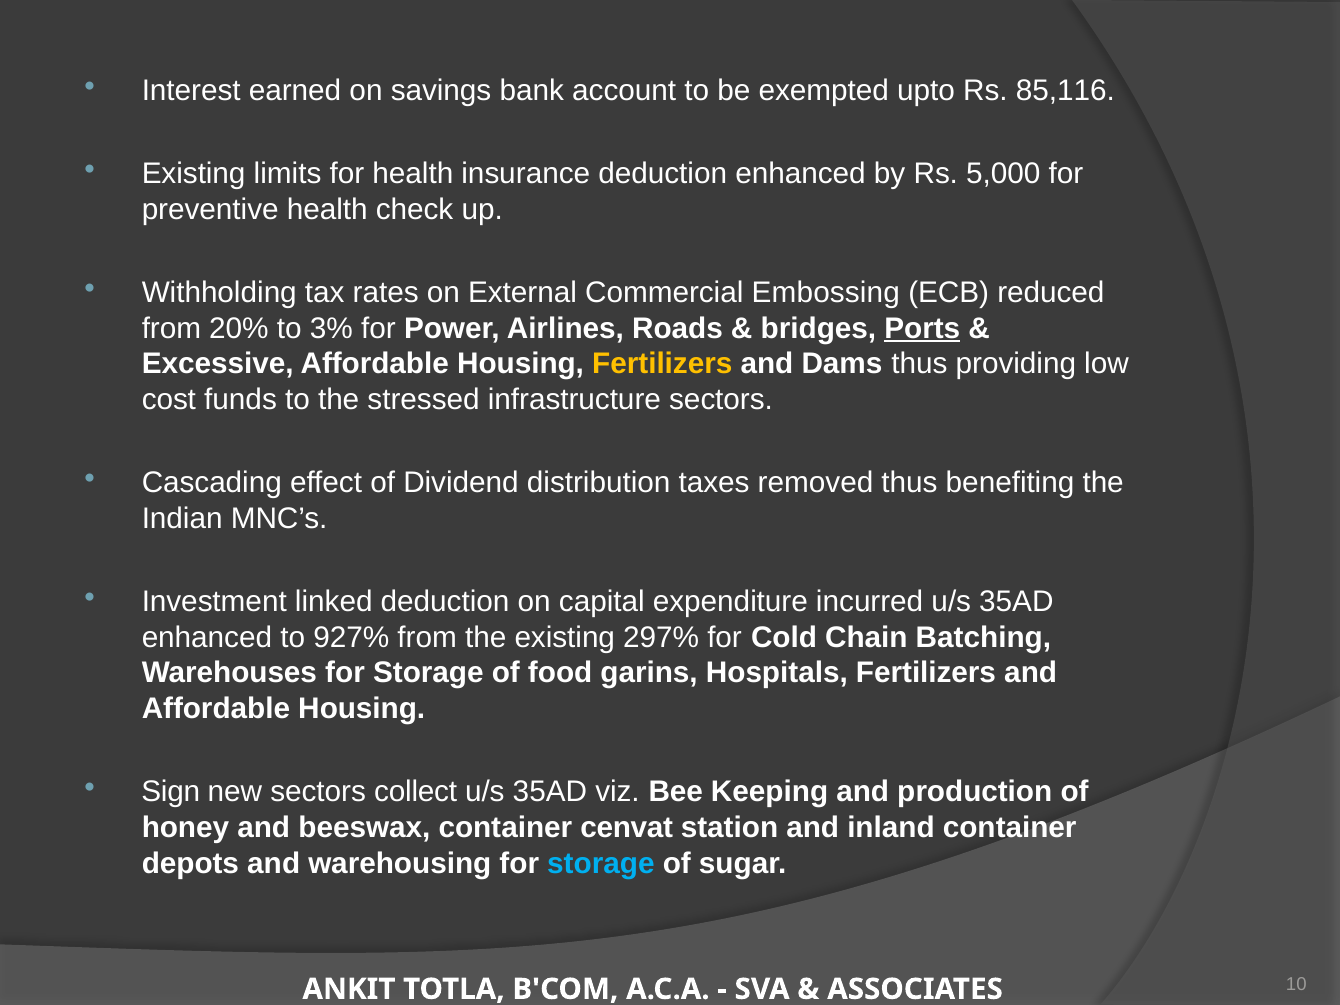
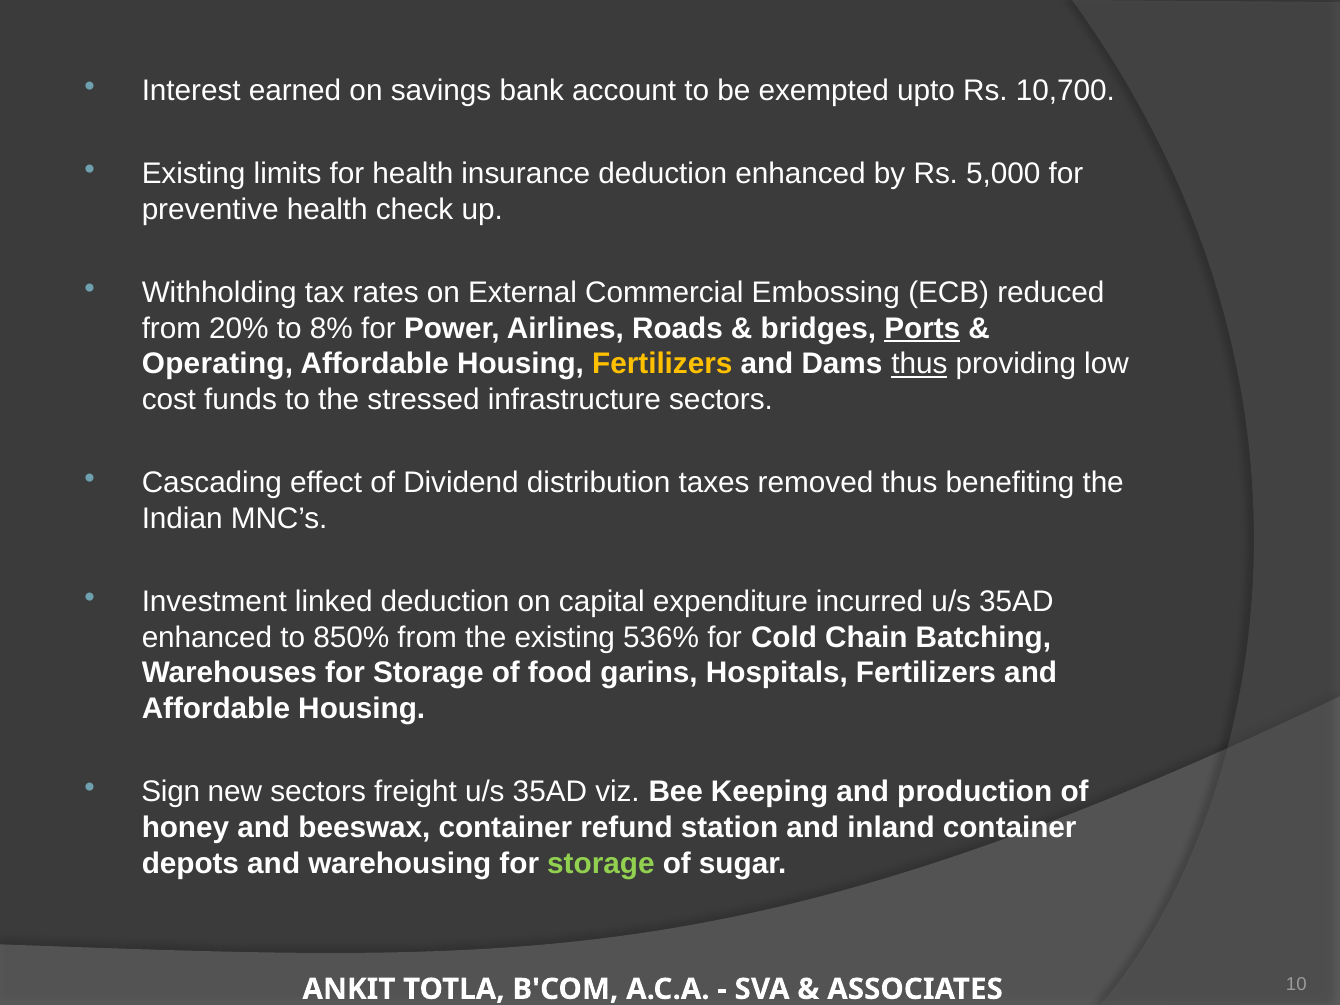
85,116: 85,116 -> 10,700 (1065, 90)
3%: 3% -> 8% (331, 328)
Excessive: Excessive -> Operating (218, 364)
thus underline: none -> present (919, 364)
927%: 927% -> 850% (351, 637)
297%: 297% -> 536% (661, 637)
collect: collect -> freight (416, 792)
cenvat: cenvat -> refund (627, 828)
storage colour: light blue -> light green (601, 863)
